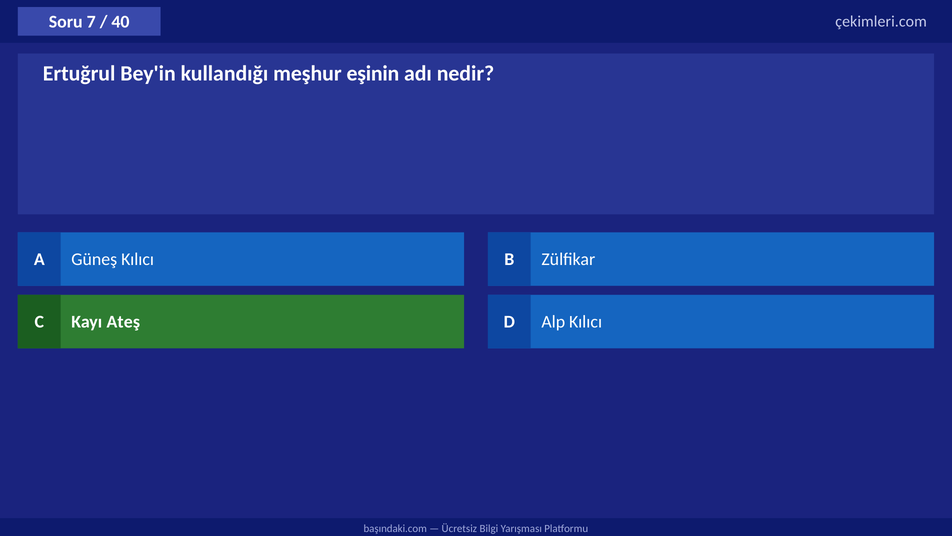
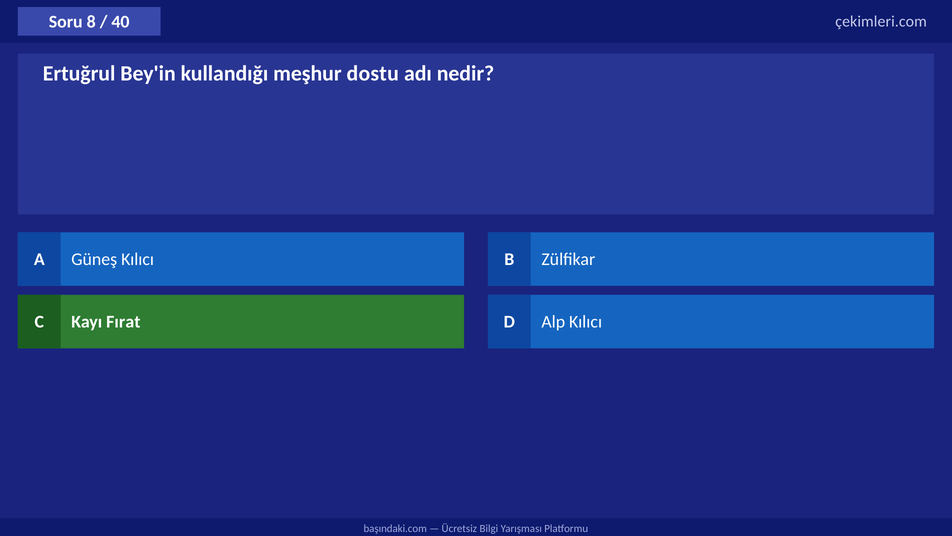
7: 7 -> 8 (91, 22)
eşinin: eşinin -> dostu (373, 73)
Ateş: Ateş -> Fırat (123, 322)
